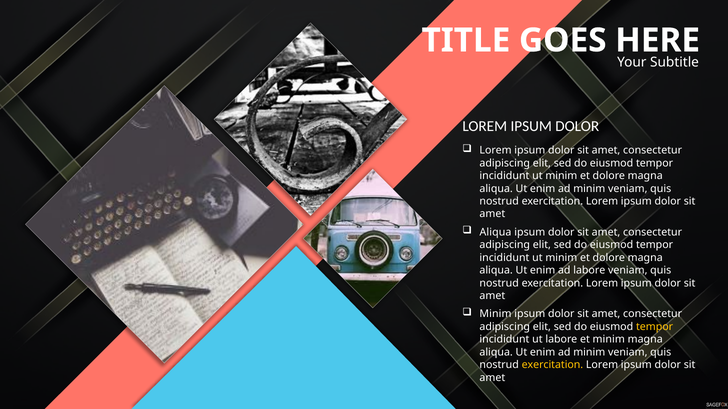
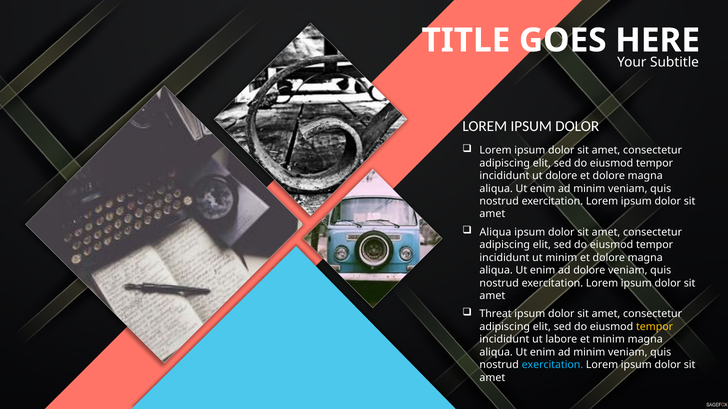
minim: minim -> dolore (561, 176)
ad labore: labore -> dolore (589, 271)
Minim: Minim -> Threat (496, 314)
exercitation colour: yellow -> light blue (552, 365)
